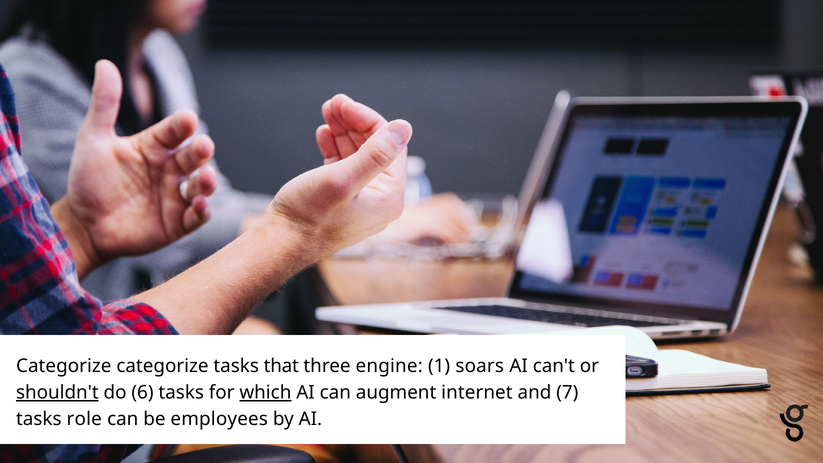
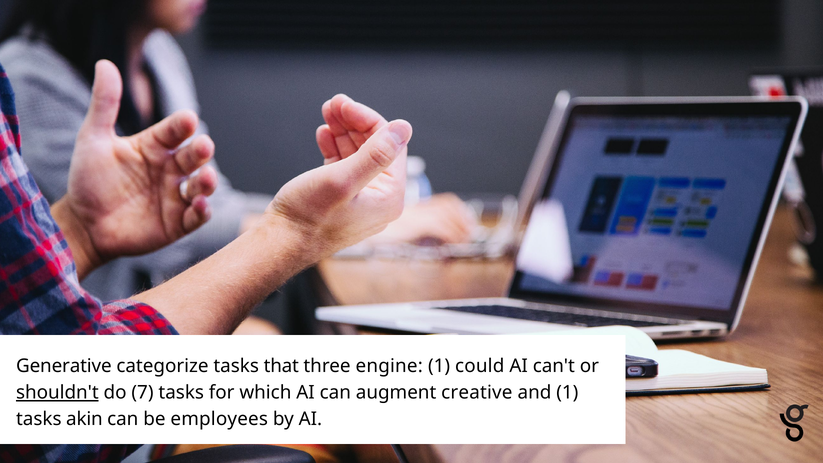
Categorize: Categorize -> Generative (64, 366)
soars: soars -> could (480, 366)
6: 6 -> 7 (143, 393)
which underline: present -> none (265, 393)
internet: internet -> creative (477, 393)
and 7: 7 -> 1 (567, 393)
role: role -> akin (84, 419)
